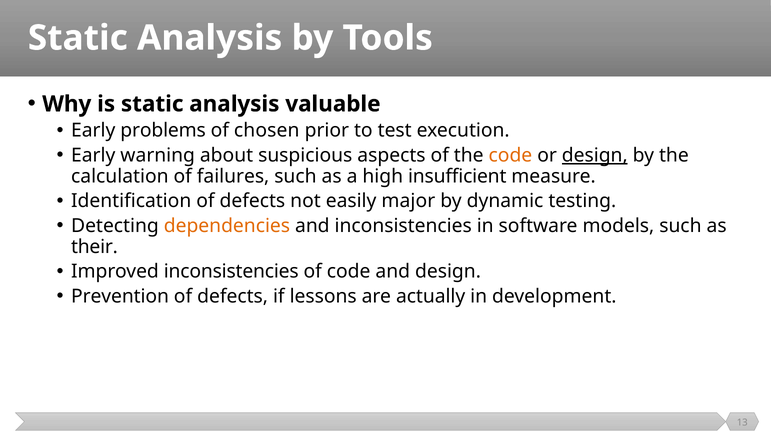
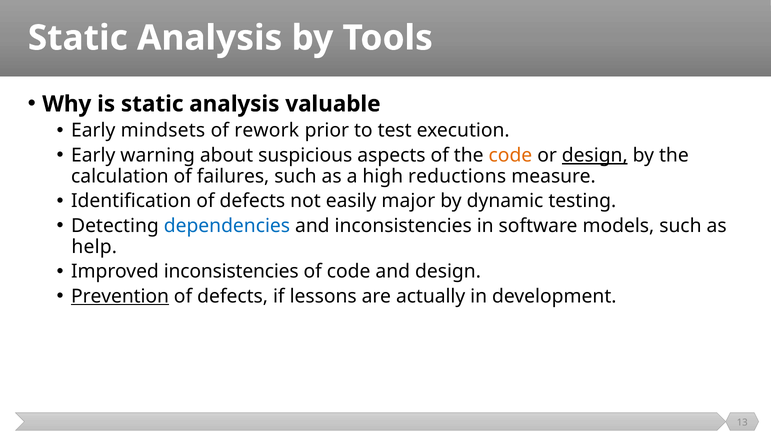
problems: problems -> mindsets (163, 130)
chosen: chosen -> rework (267, 130)
insufficient: insufficient -> reductions (457, 176)
dependencies colour: orange -> blue (227, 226)
their: their -> help (94, 247)
Prevention underline: none -> present (120, 296)
